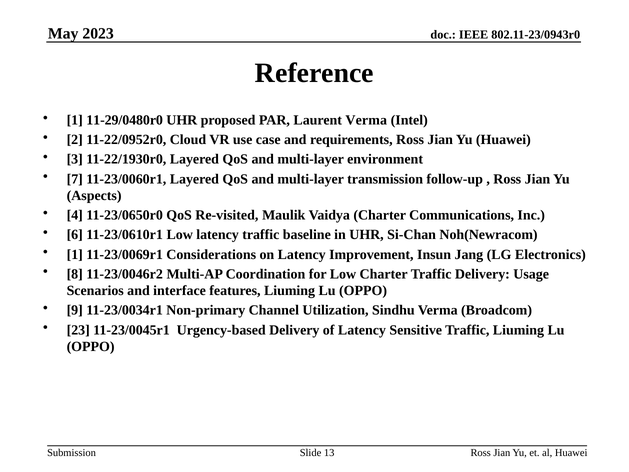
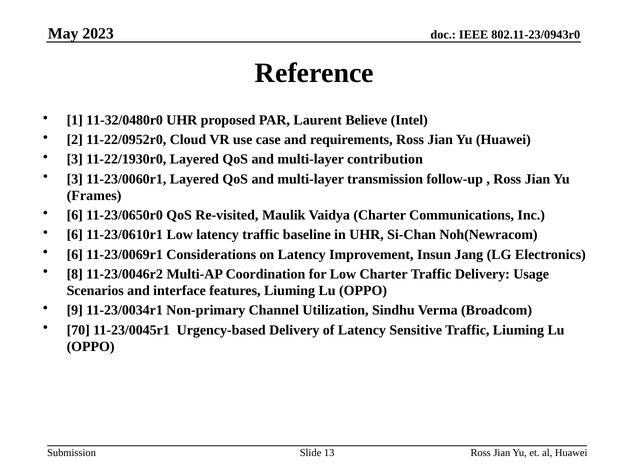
11-29/0480r0: 11-29/0480r0 -> 11-32/0480r0 (125, 120)
Laurent Verma: Verma -> Believe (366, 120)
environment: environment -> contribution (385, 159)
7: 7 -> 3 (75, 179)
Aspects: Aspects -> Frames (94, 196)
4: 4 -> 6 (75, 215)
1: 1 -> 6 (75, 254)
23: 23 -> 70 (78, 330)
